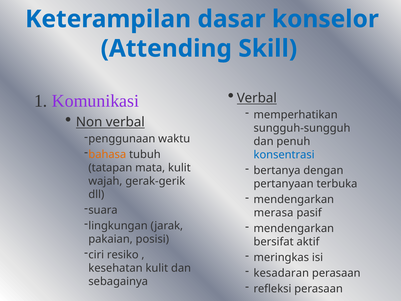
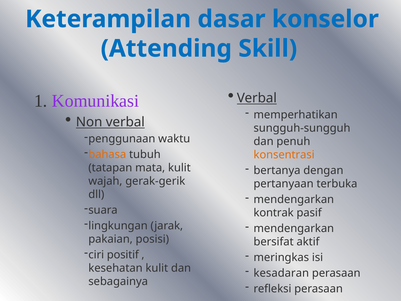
konsentrasi colour: blue -> orange (284, 155)
merasa: merasa -> kontrak (274, 213)
resiko: resiko -> positif (123, 255)
